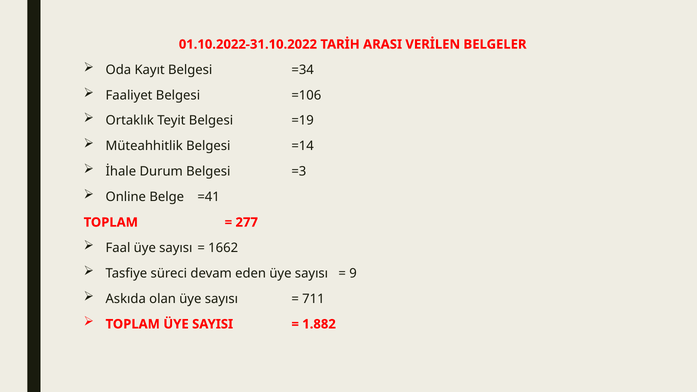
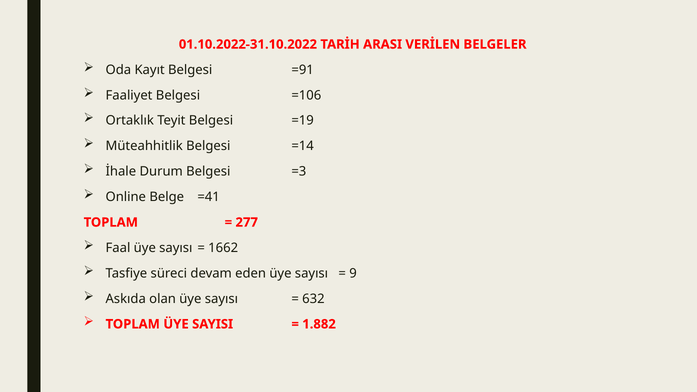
=34: =34 -> =91 (303, 70)
711: 711 -> 632 (313, 299)
